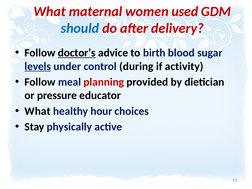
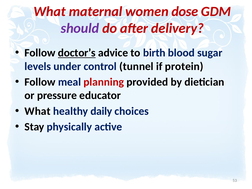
used: used -> dose (185, 11)
should colour: blue -> purple (80, 28)
levels underline: present -> none (38, 66)
during: during -> tunnel (136, 66)
activity: activity -> protein (184, 66)
hour: hour -> daily (101, 111)
